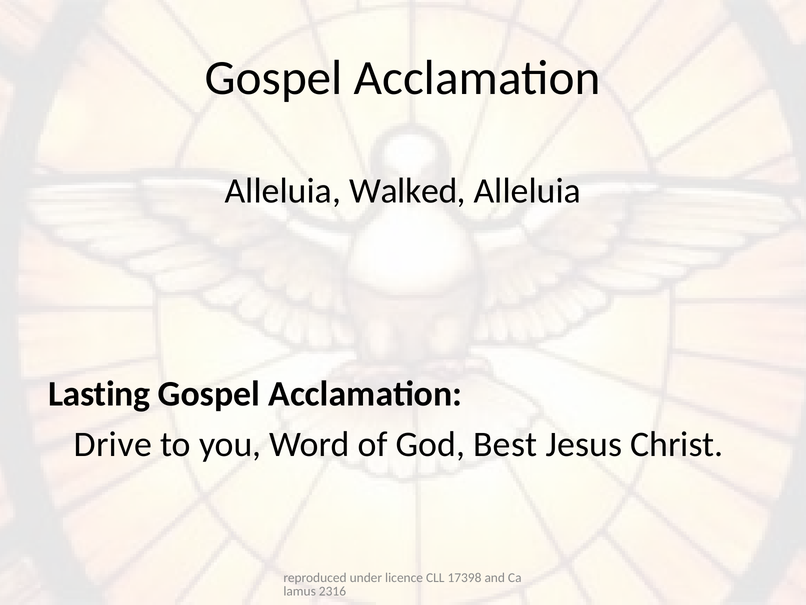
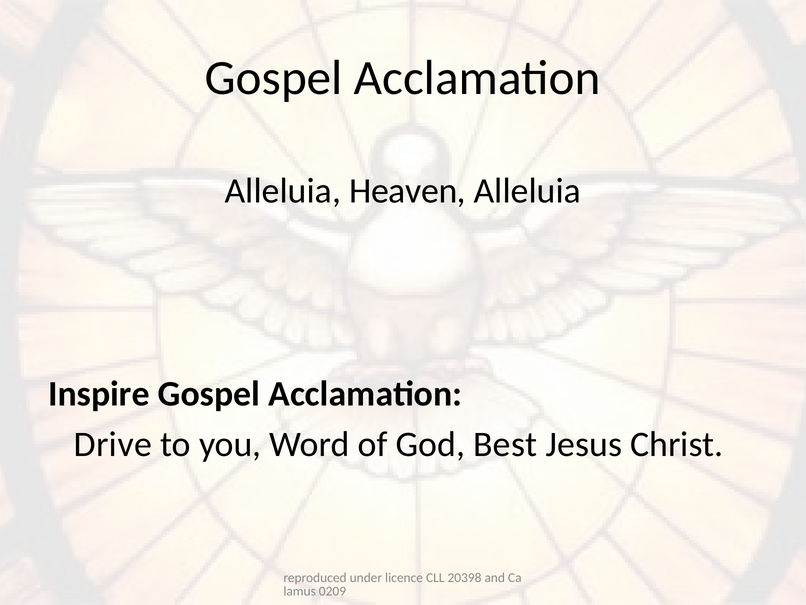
Walked: Walked -> Heaven (407, 191)
Lasting: Lasting -> Inspire (99, 394)
17398: 17398 -> 20398 (464, 577)
2316: 2316 -> 0209 (332, 591)
